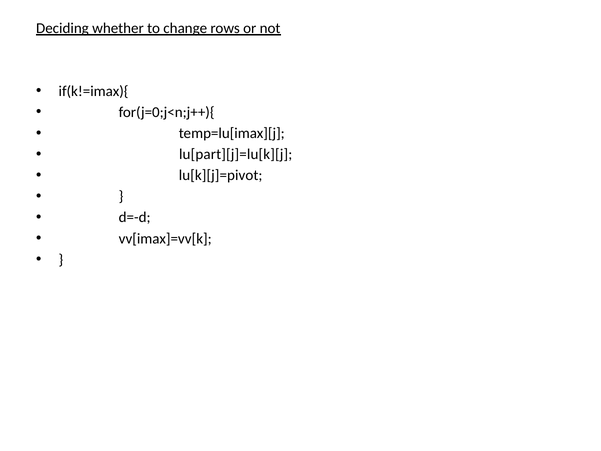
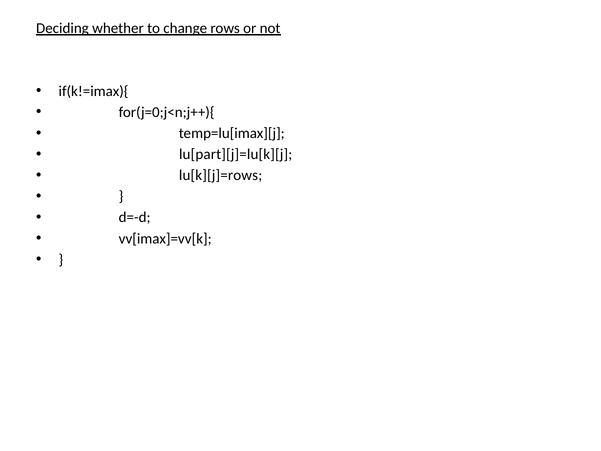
lu[k][j]=pivot: lu[k][j]=pivot -> lu[k][j]=rows (221, 175)
